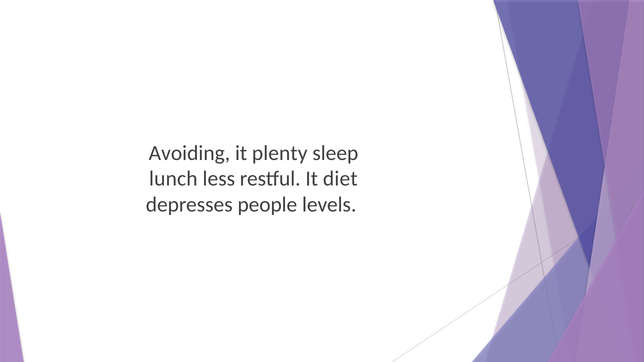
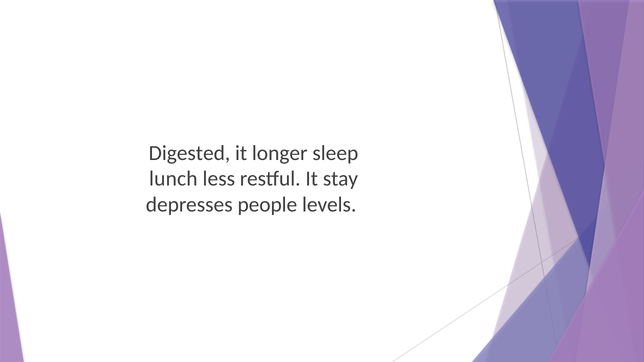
Avoiding: Avoiding -> Digested (189, 153)
plenty: plenty -> longer (280, 153)
diet: diet -> stay (340, 179)
